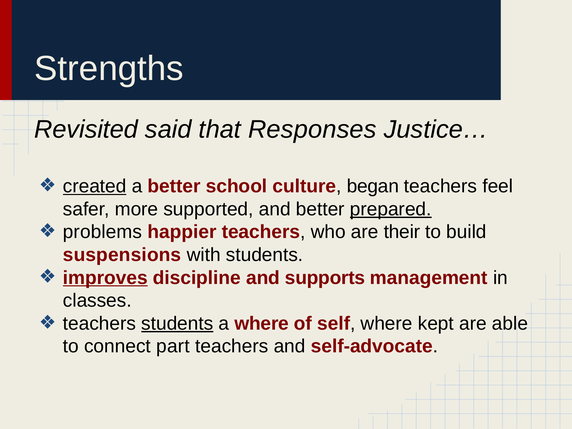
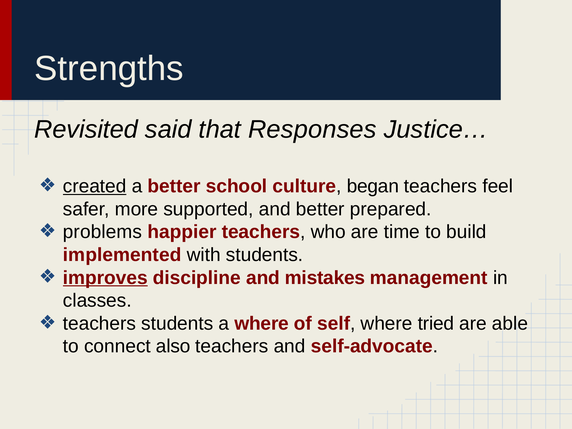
prepared underline: present -> none (391, 209)
their: their -> time (402, 232)
suspensions: suspensions -> implemented (122, 255)
supports: supports -> mistakes (325, 278)
students underline: present -> none (177, 323)
kept: kept -> tried (436, 323)
part: part -> also (173, 346)
